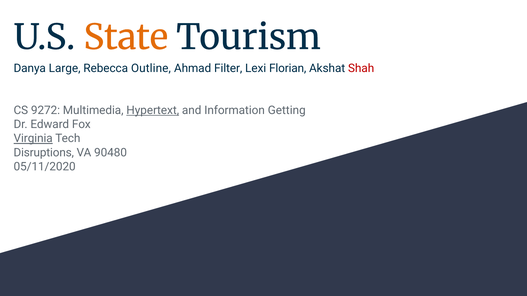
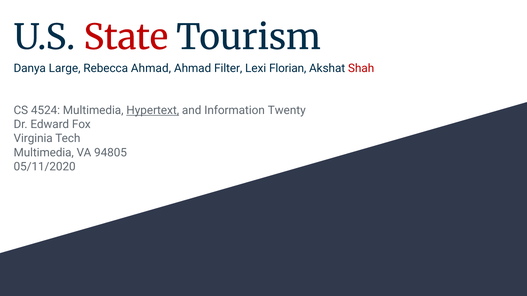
State colour: orange -> red (126, 38)
Rebecca Outline: Outline -> Ahmad (151, 68)
9272: 9272 -> 4524 (46, 111)
Getting: Getting -> Twenty (287, 111)
Virginia underline: present -> none (33, 139)
Disruptions: Disruptions -> Multimedia (44, 153)
90480: 90480 -> 94805 (111, 153)
